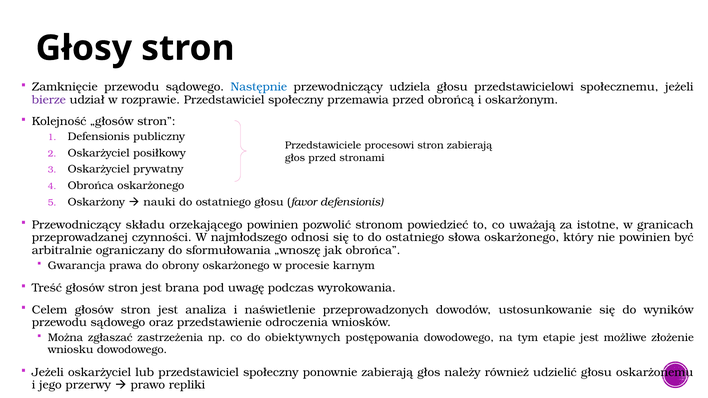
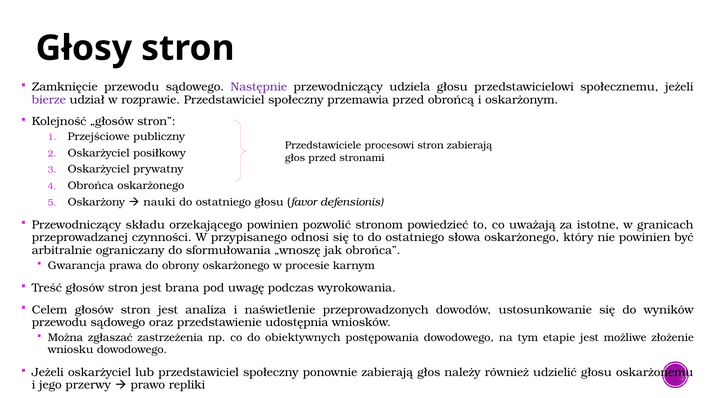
Następnie colour: blue -> purple (259, 87)
Defensionis: Defensionis -> Przejściowe (99, 137)
najmłodszego: najmłodszego -> przypisanego (249, 238)
odroczenia: odroczenia -> udostępnia (297, 323)
